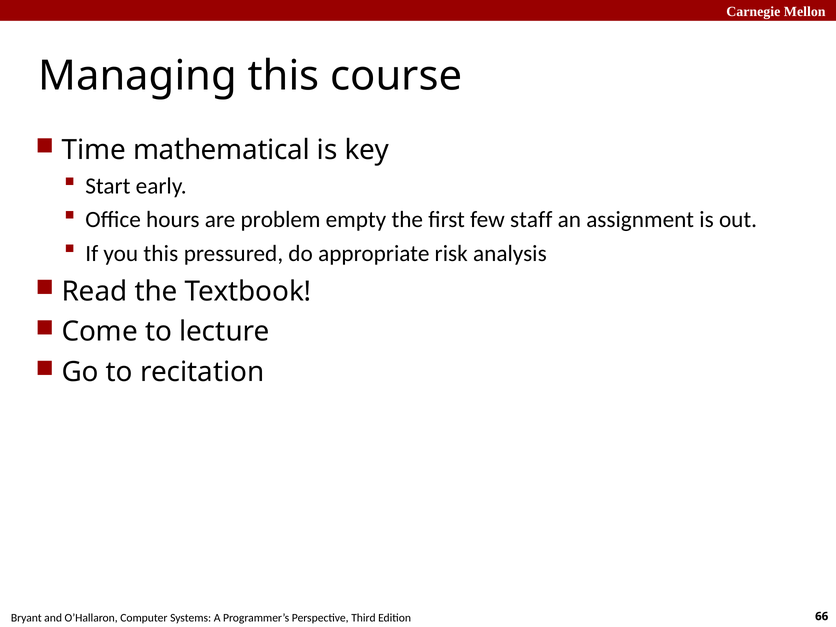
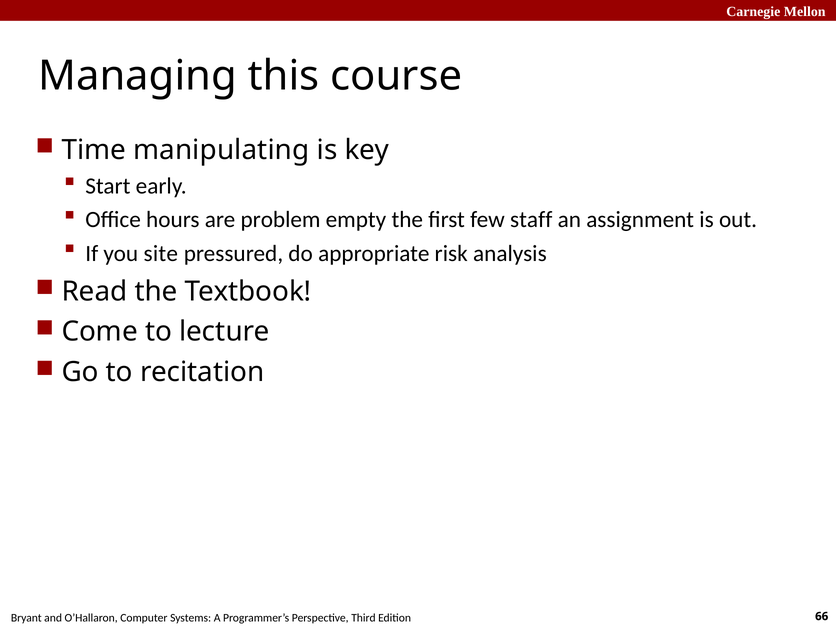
mathematical: mathematical -> manipulating (221, 150)
you this: this -> site (161, 253)
